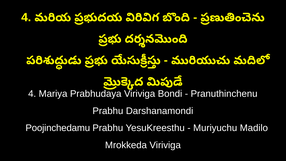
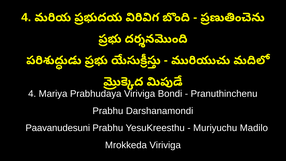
Poojinchedamu: Poojinchedamu -> Paavanudesuni (58, 128)
